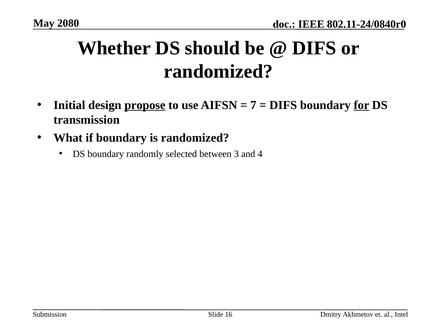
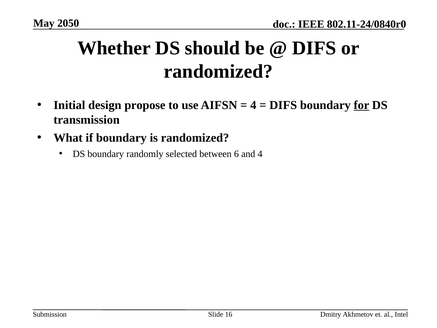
2080: 2080 -> 2050 (68, 23)
propose underline: present -> none (145, 105)
7: 7 -> 4 (253, 105)
3: 3 -> 6 (236, 154)
